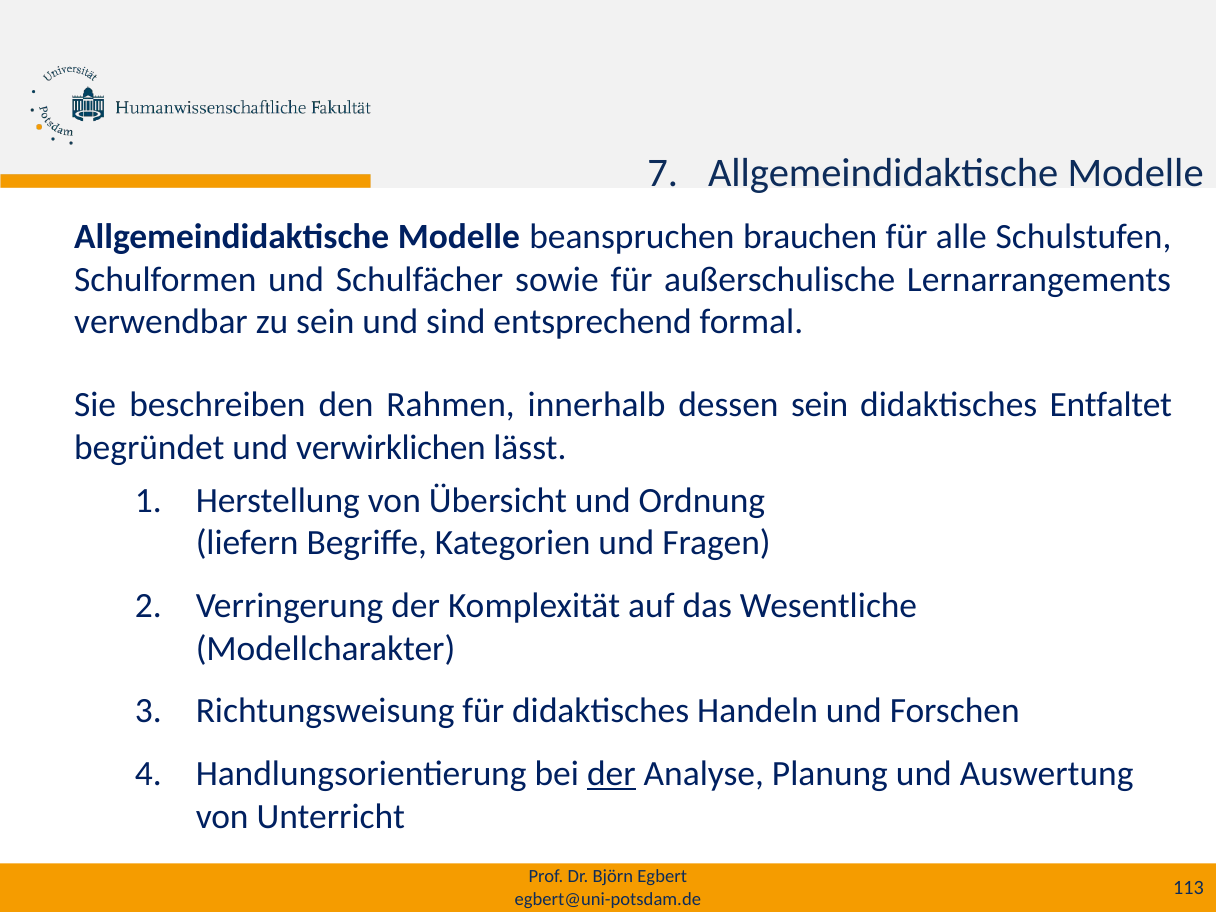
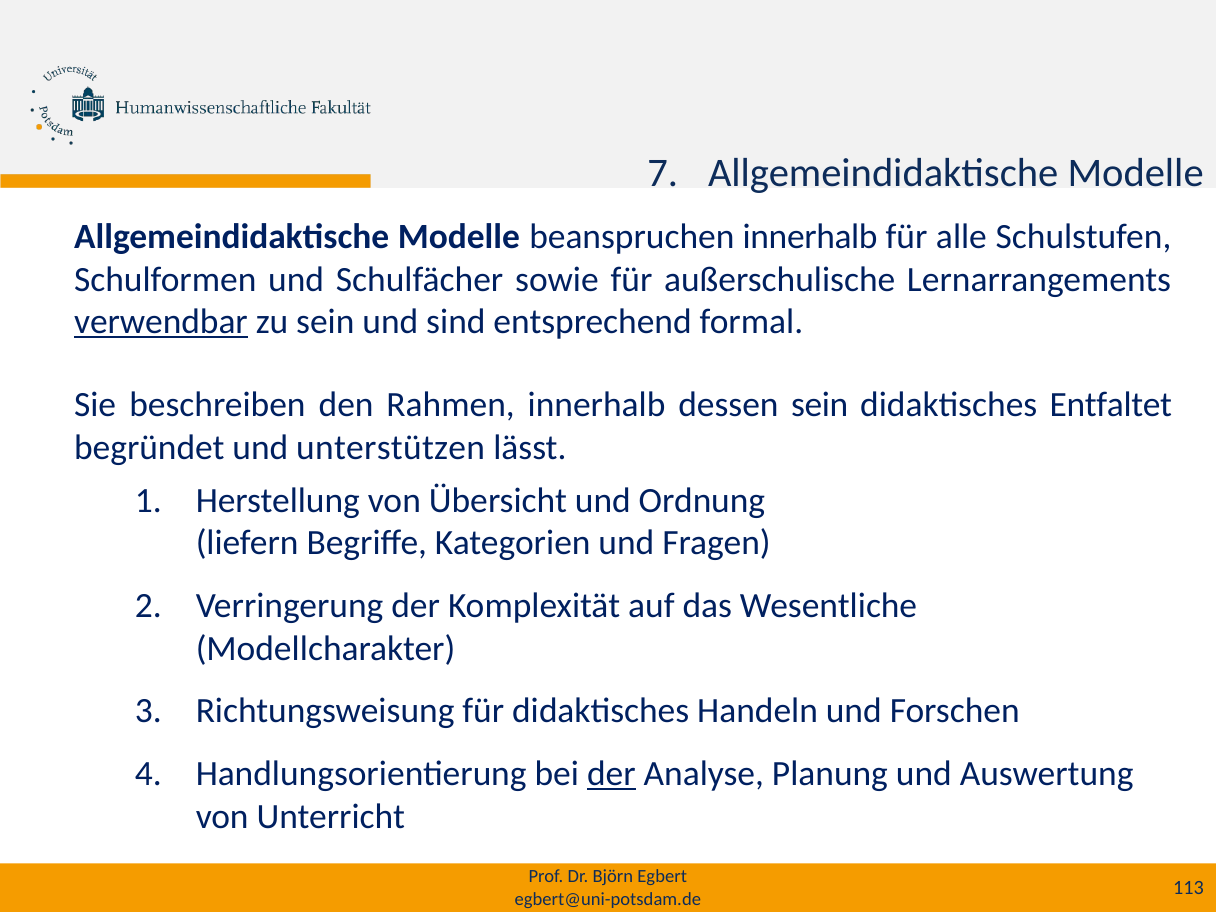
beanspruchen brauchen: brauchen -> innerhalb (810, 237)
verwendbar underline: none -> present (161, 322)
verwirklichen: verwirklichen -> unterstützen (391, 448)
